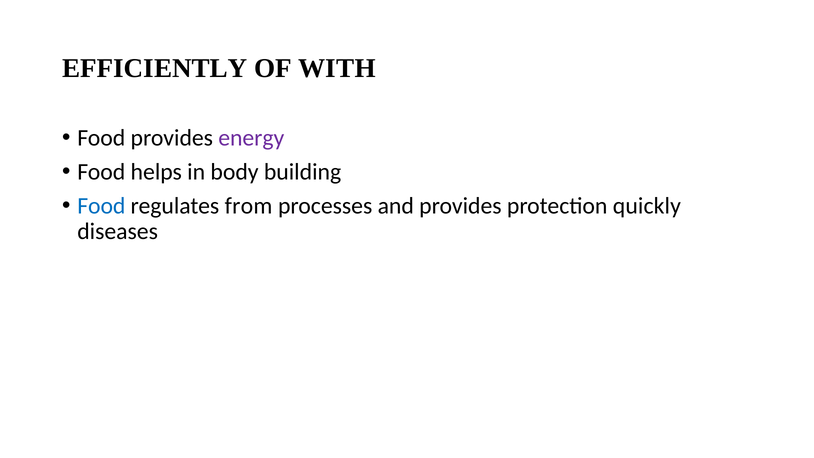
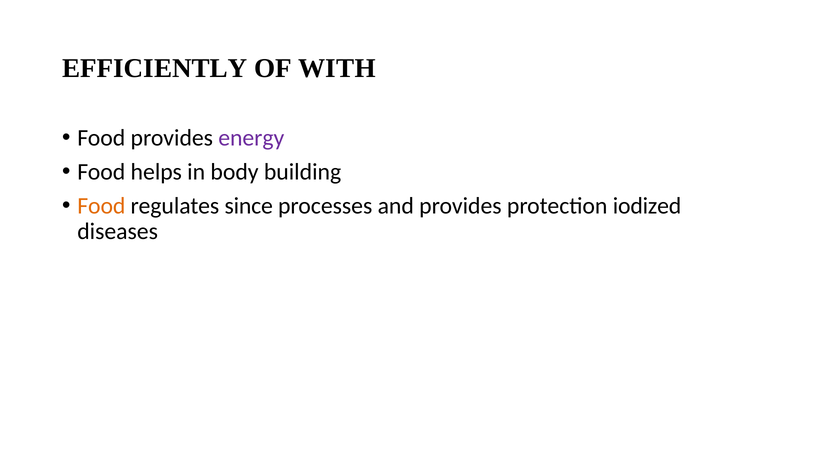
Food colour: blue -> orange (101, 206)
from: from -> since (249, 206)
quickly: quickly -> iodized (647, 206)
